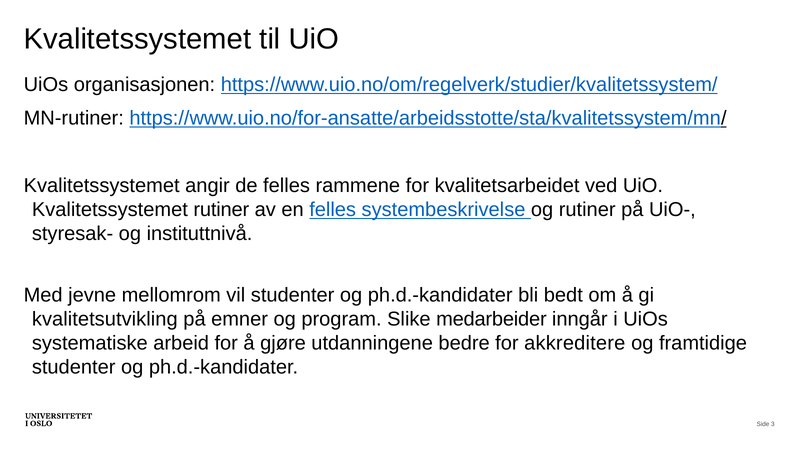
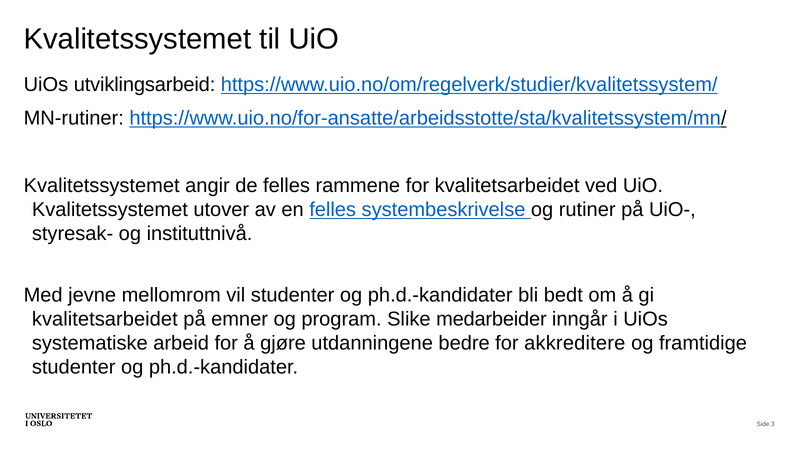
organisasjonen: organisasjonen -> utviklingsarbeid (145, 85)
Kvalitetssystemet rutiner: rutiner -> utover (221, 210)
kvalitetsutvikling: kvalitetsutvikling -> kvalitetsarbeidet (105, 319)
